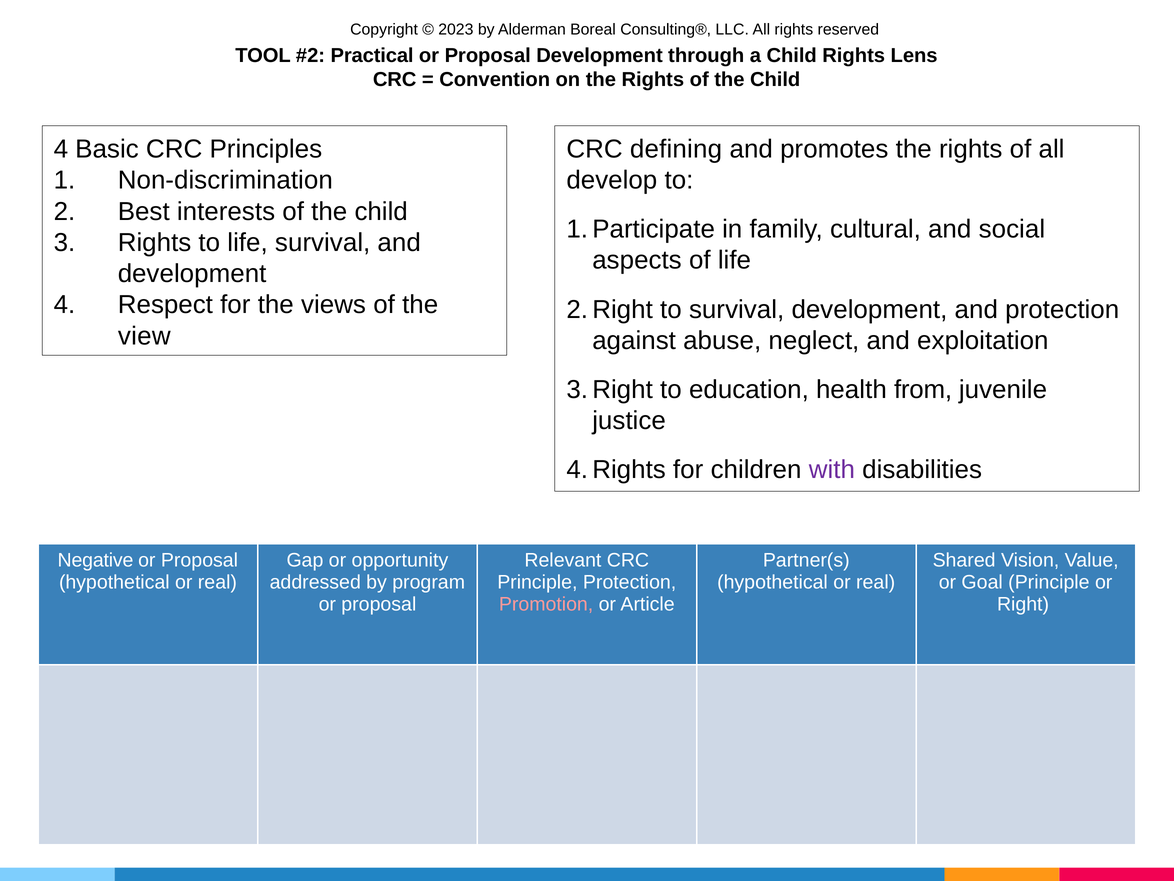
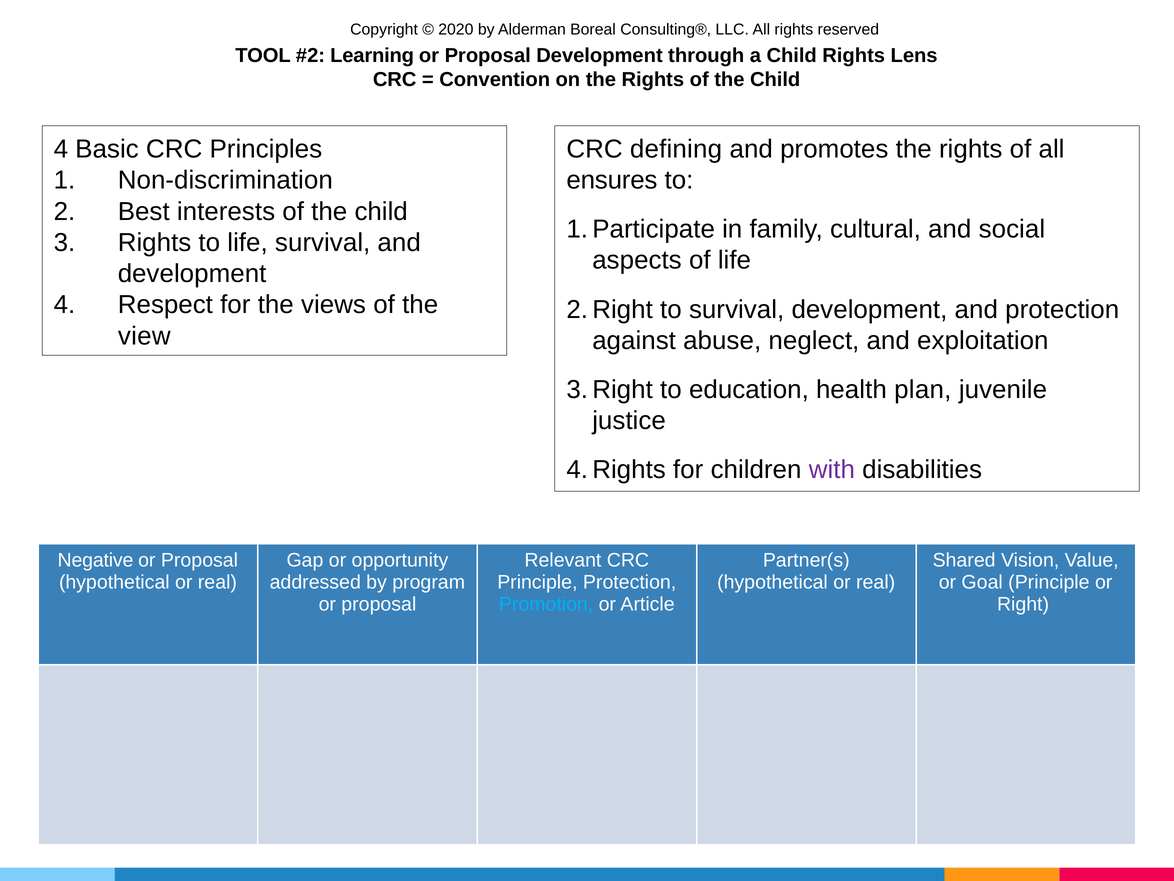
2023: 2023 -> 2020 (456, 29)
Practical: Practical -> Learning (372, 55)
develop: develop -> ensures (612, 180)
from: from -> plan (923, 389)
Promotion colour: pink -> light blue (546, 604)
